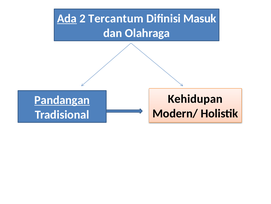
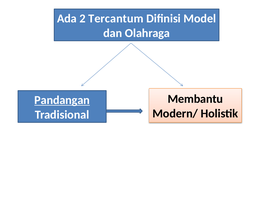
Ada underline: present -> none (67, 18)
Masuk: Masuk -> Model (200, 18)
Kehidupan: Kehidupan -> Membantu (195, 99)
